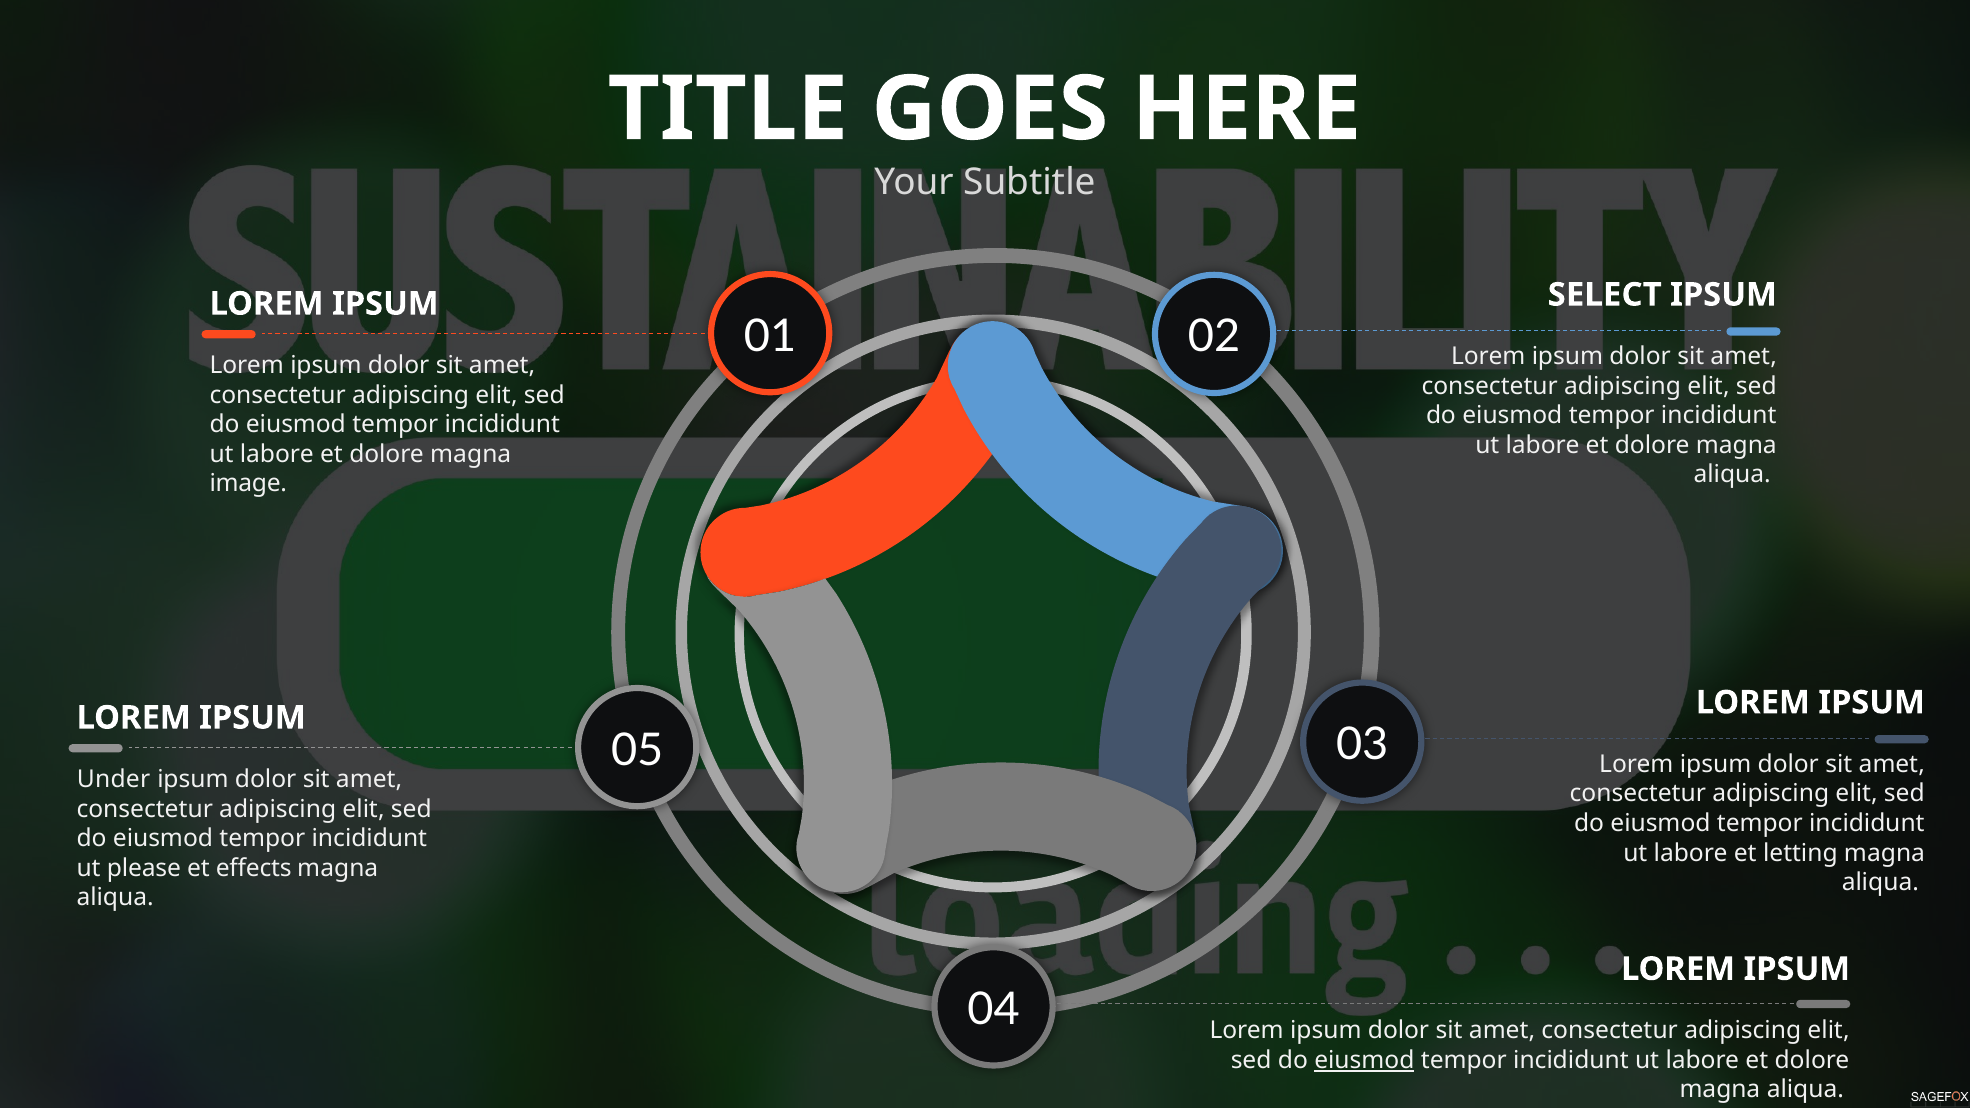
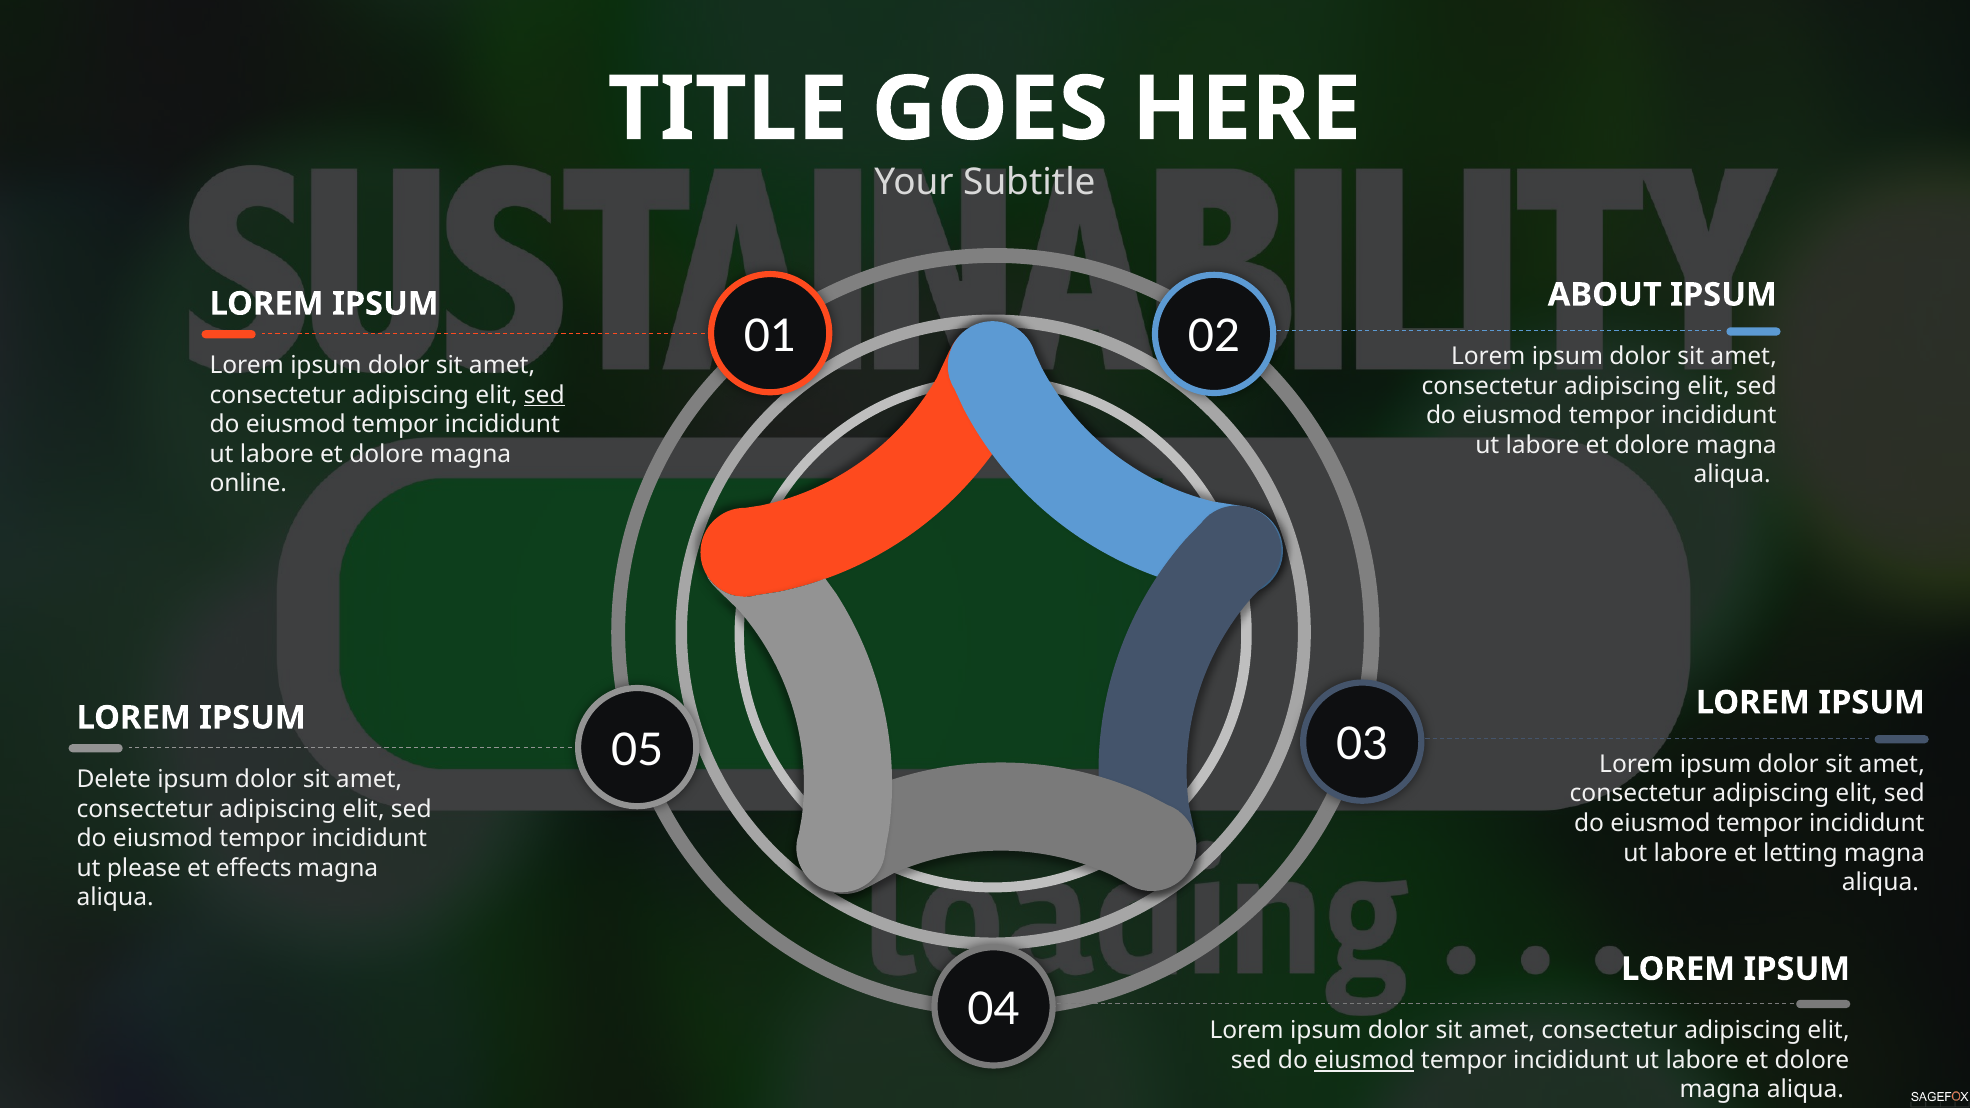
SELECT: SELECT -> ABOUT (1605, 295)
sed underline: none -> present (544, 395)
image: image -> online (248, 484)
Under: Under -> Delete (114, 780)
